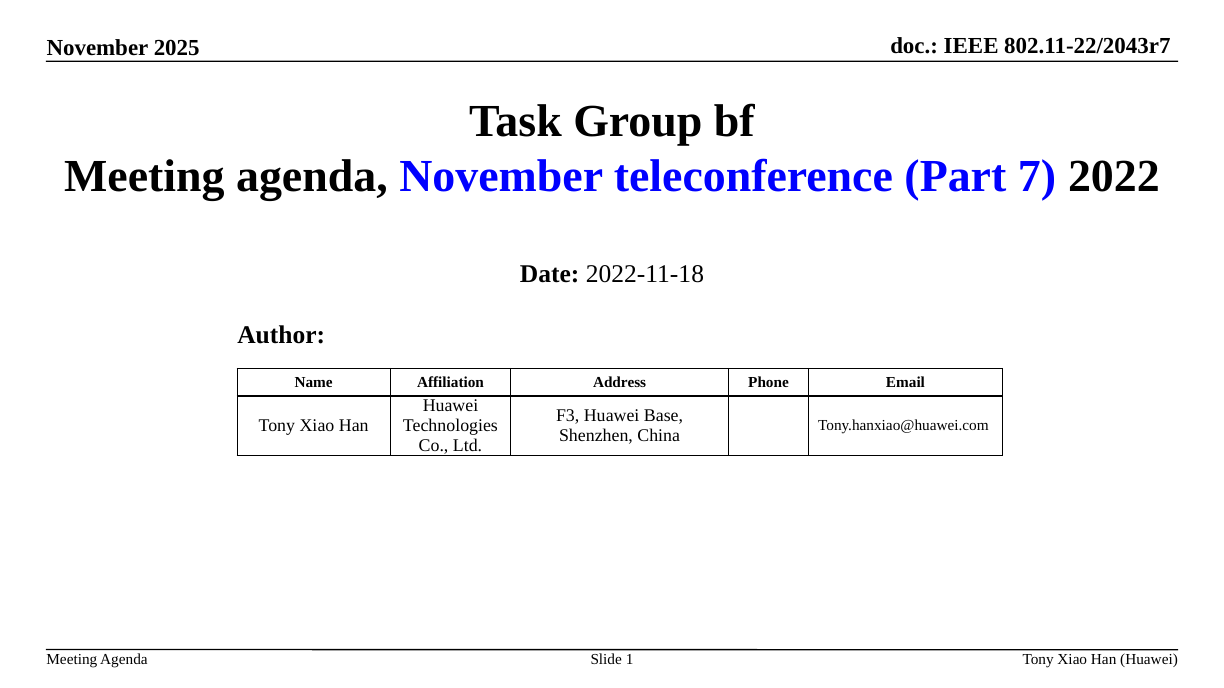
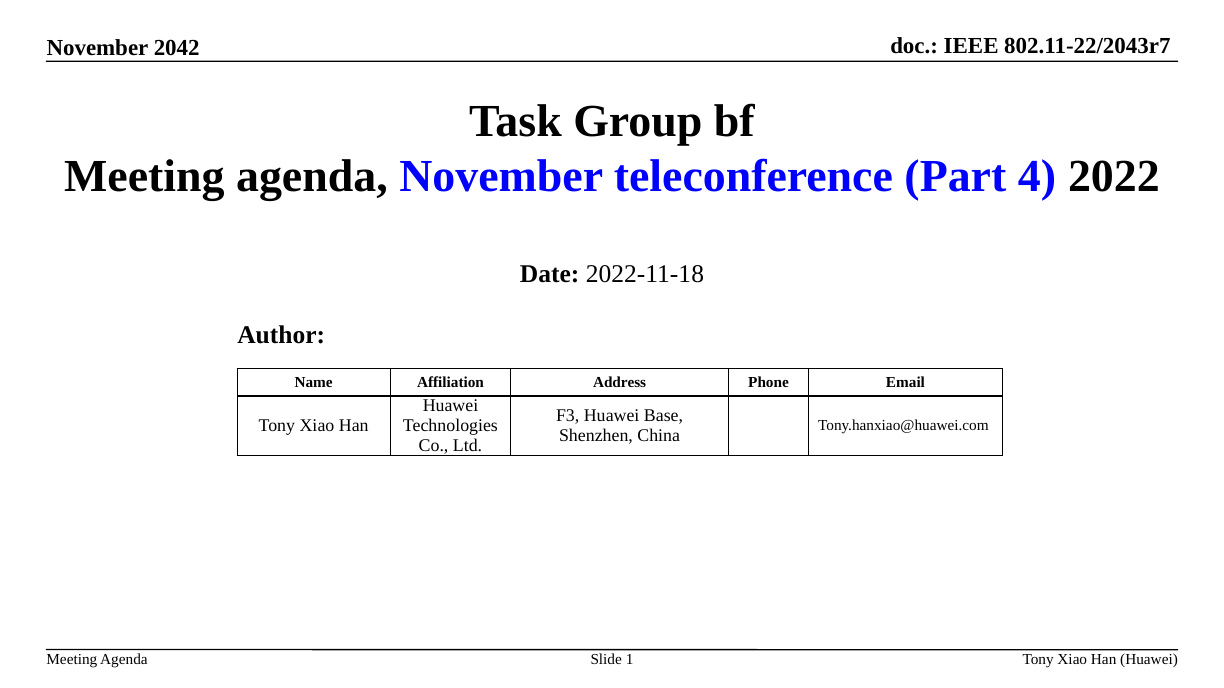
2025: 2025 -> 2042 (177, 48)
7: 7 -> 4 (1037, 176)
